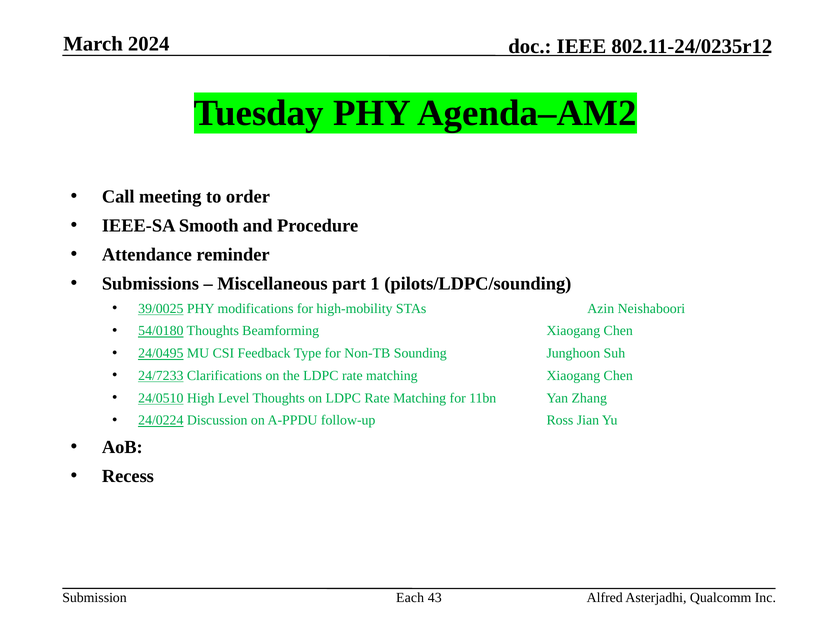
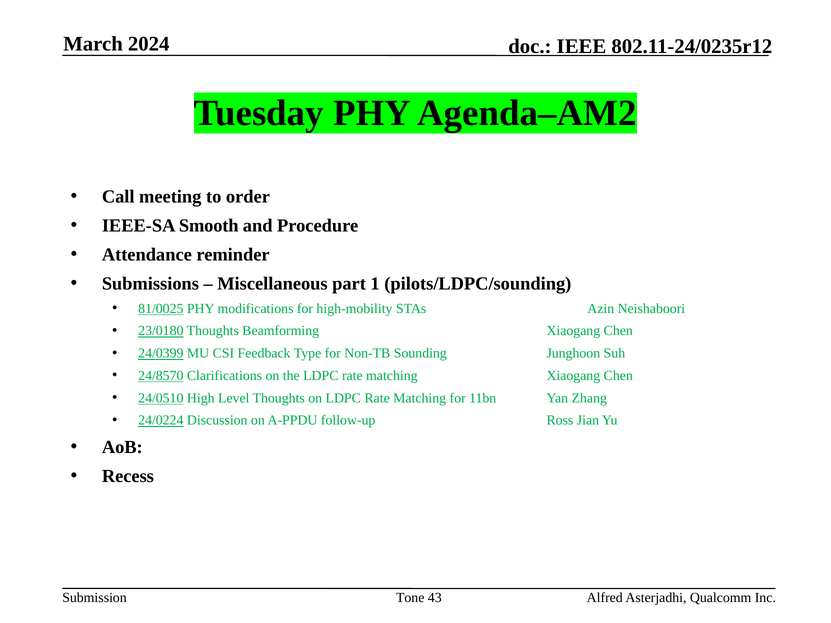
39/0025: 39/0025 -> 81/0025 (161, 309)
54/0180: 54/0180 -> 23/0180 (161, 331)
24/0495: 24/0495 -> 24/0399 (161, 353)
24/7233: 24/7233 -> 24/8570 (161, 376)
Each: Each -> Tone (410, 598)
